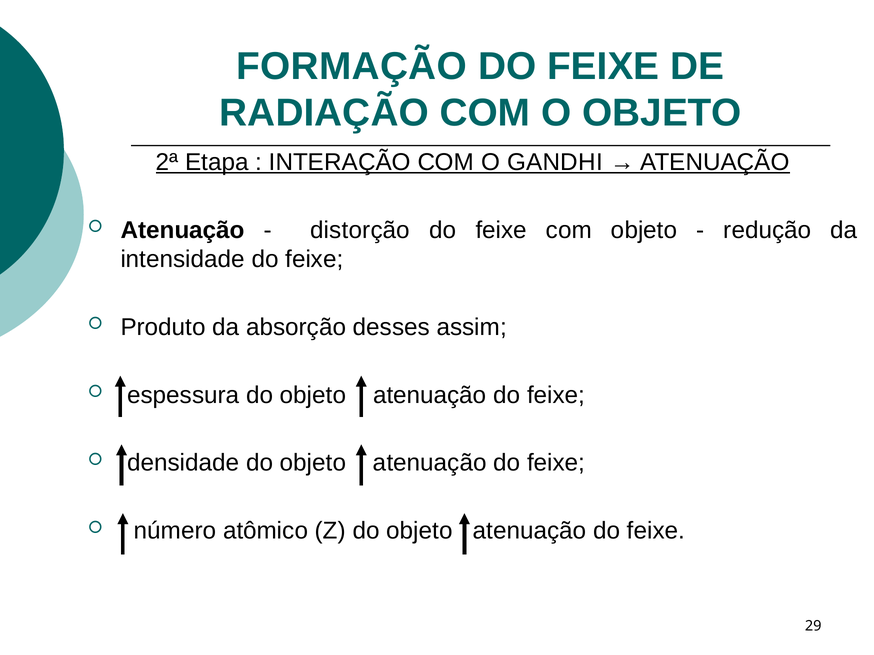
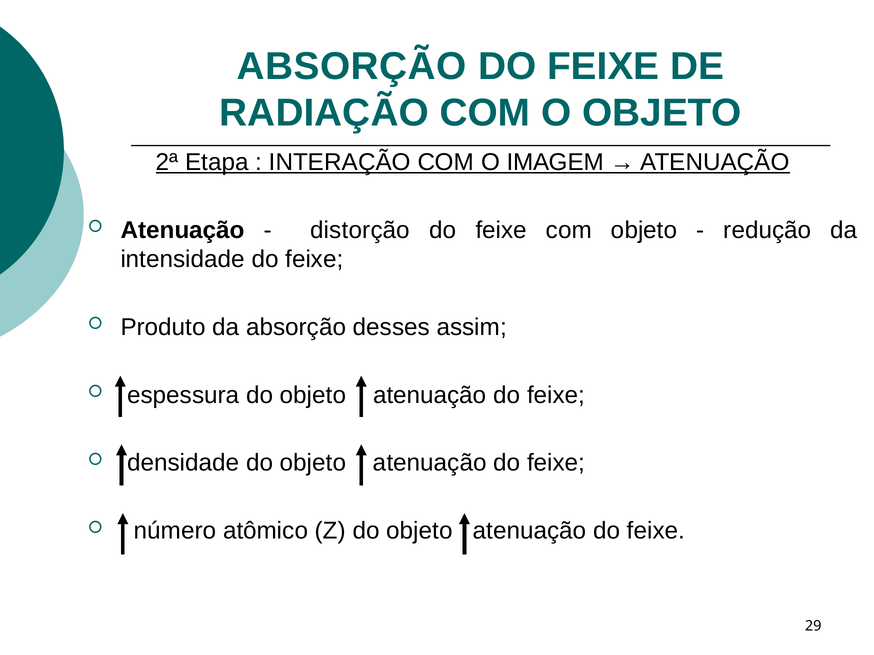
FORMAÇÃO: FORMAÇÃO -> ABSORÇÃO (352, 66)
GANDHI: GANDHI -> IMAGEM (555, 162)
